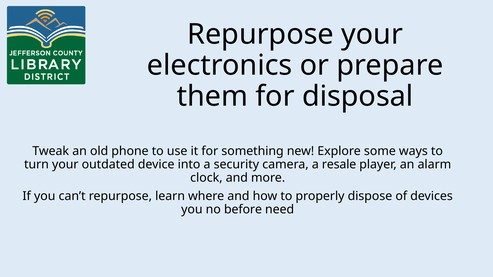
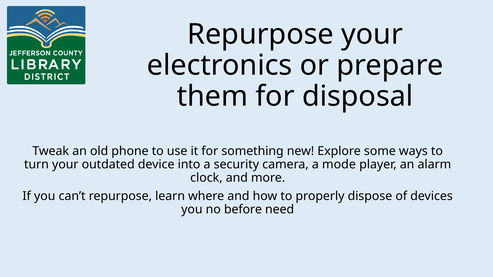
resale: resale -> mode (339, 165)
